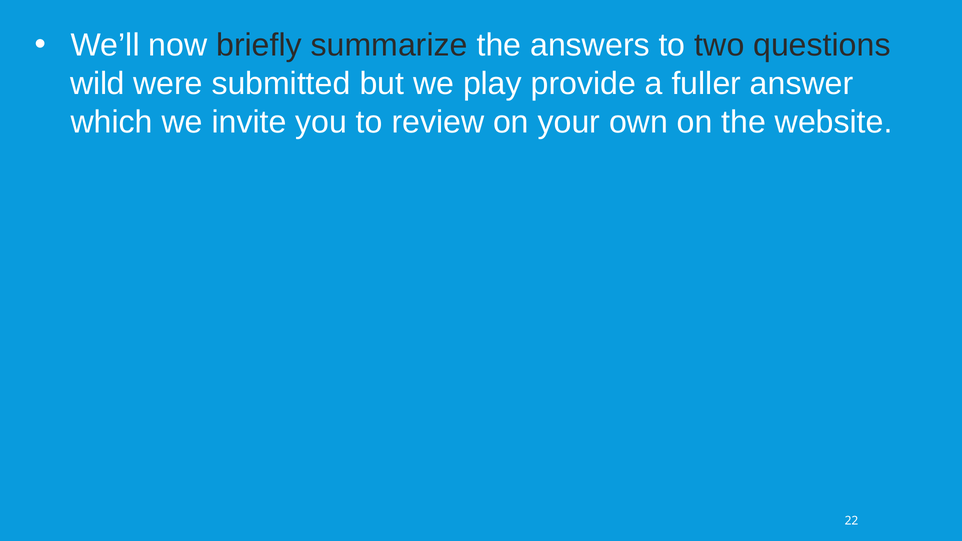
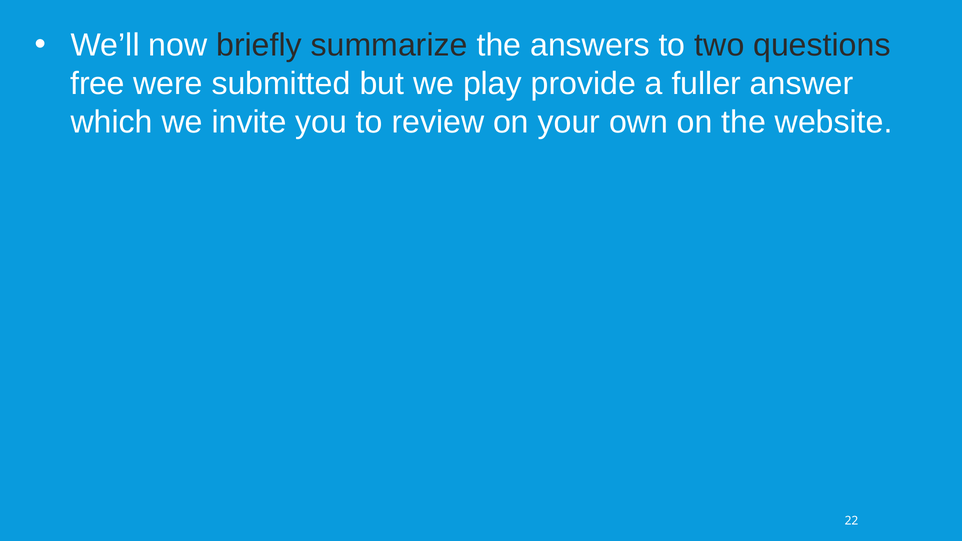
wild: wild -> free (98, 84)
